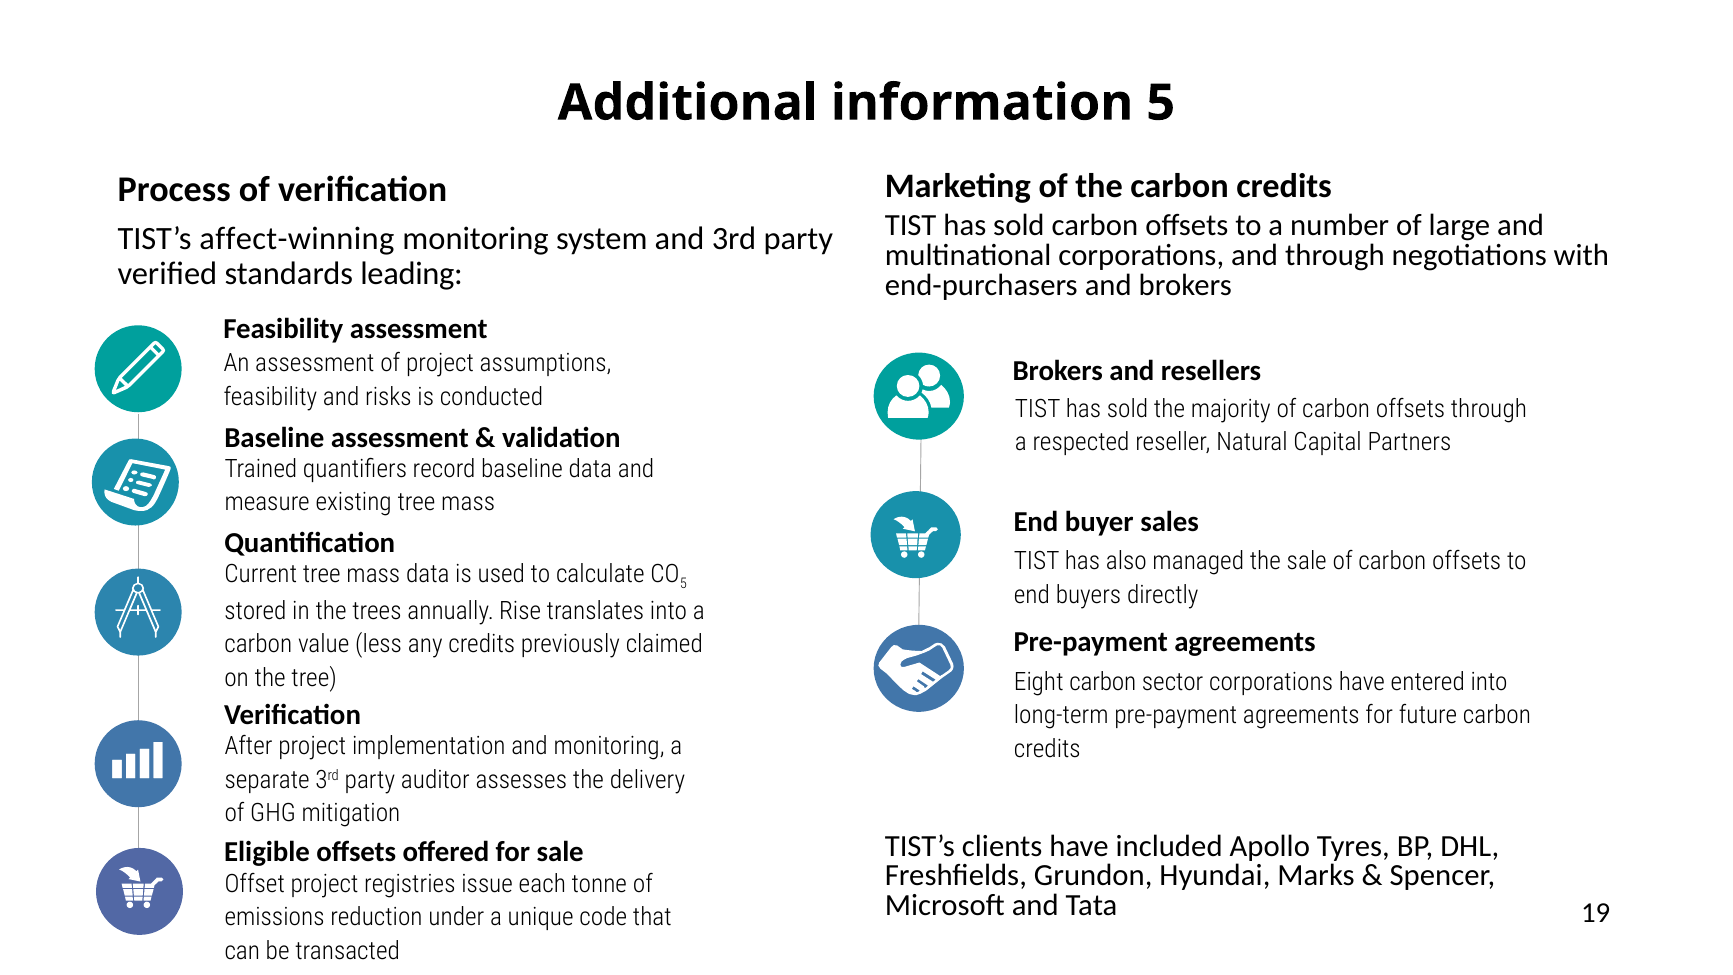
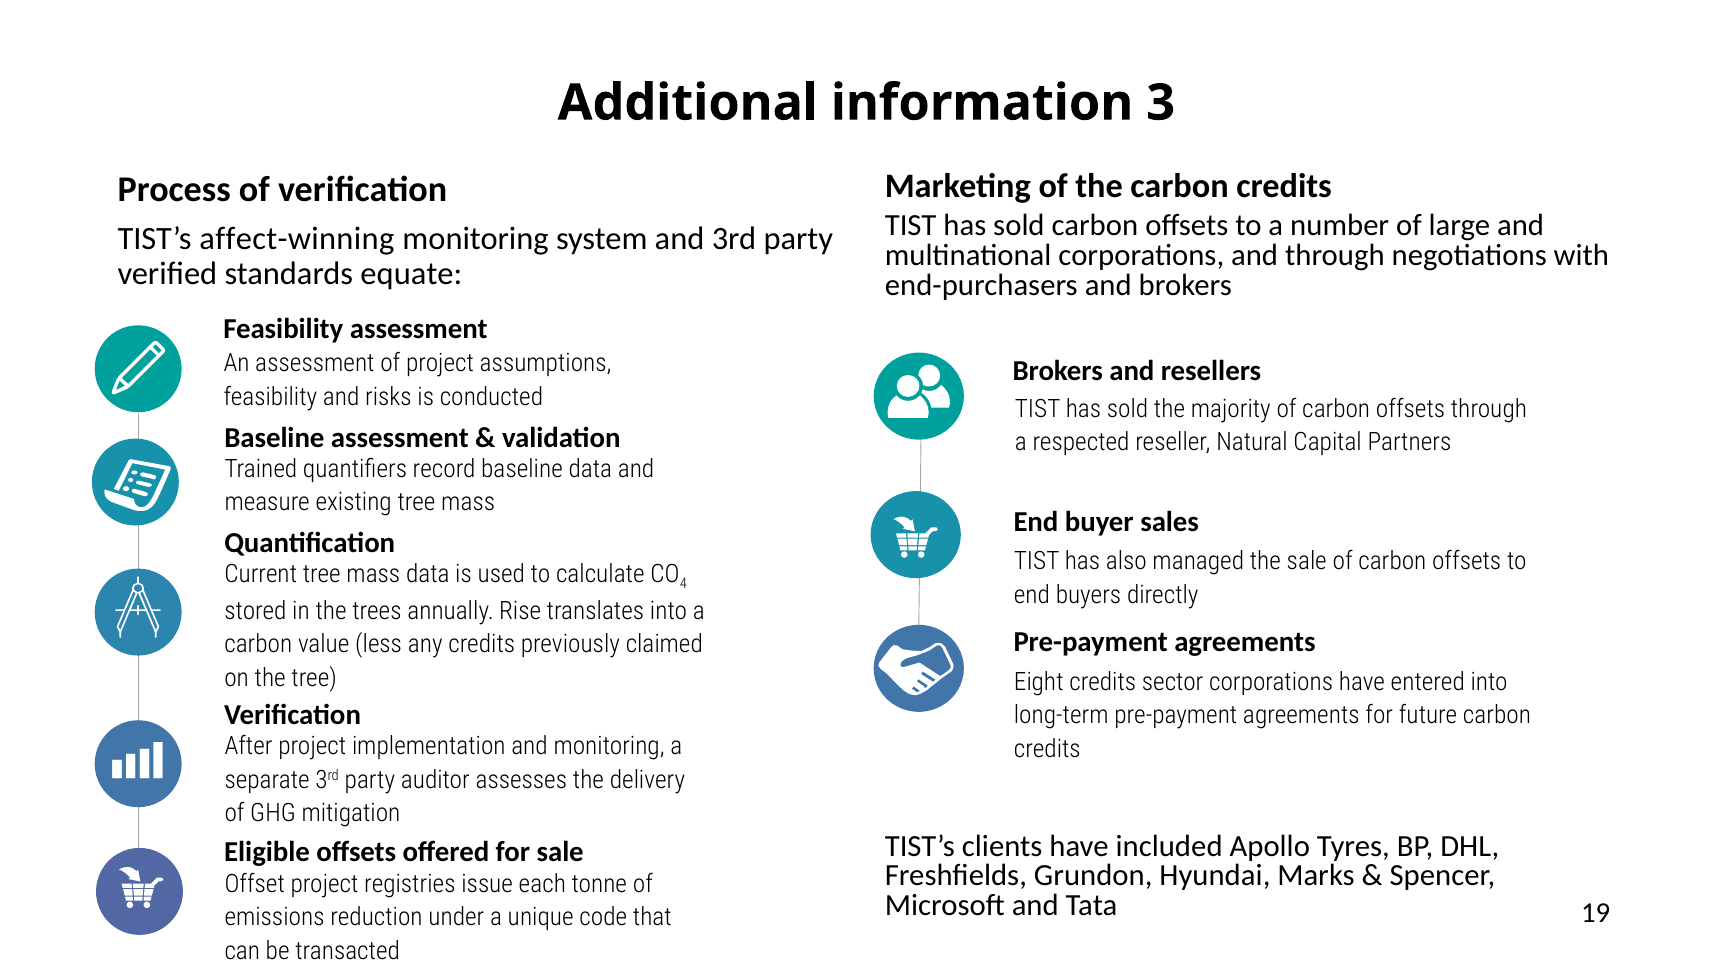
information 5: 5 -> 3 (1161, 103)
leading: leading -> equate (411, 274)
5: 5 -> 4 (683, 583)
Eight carbon: carbon -> credits (1103, 682)
